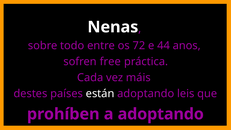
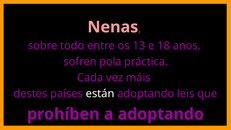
Nenas colour: white -> pink (113, 27)
72: 72 -> 13 (139, 46)
44: 44 -> 18 (164, 46)
free: free -> pola (110, 62)
